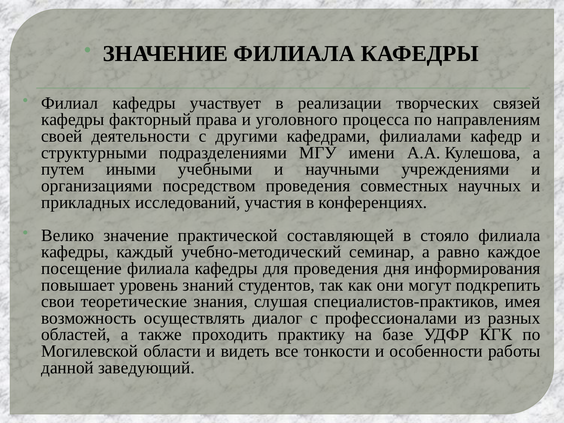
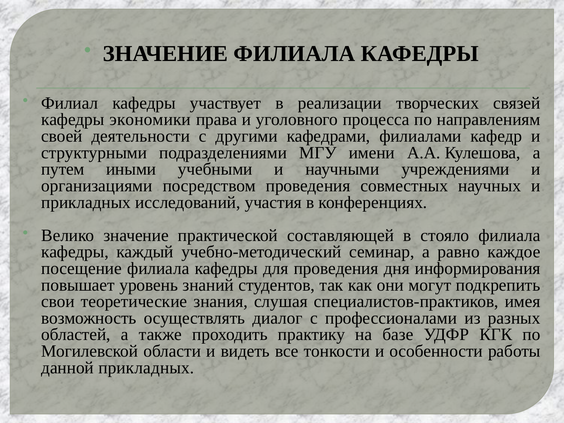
факторный: факторный -> экономики (150, 120)
данной заведующий: заведующий -> прикладных (146, 368)
